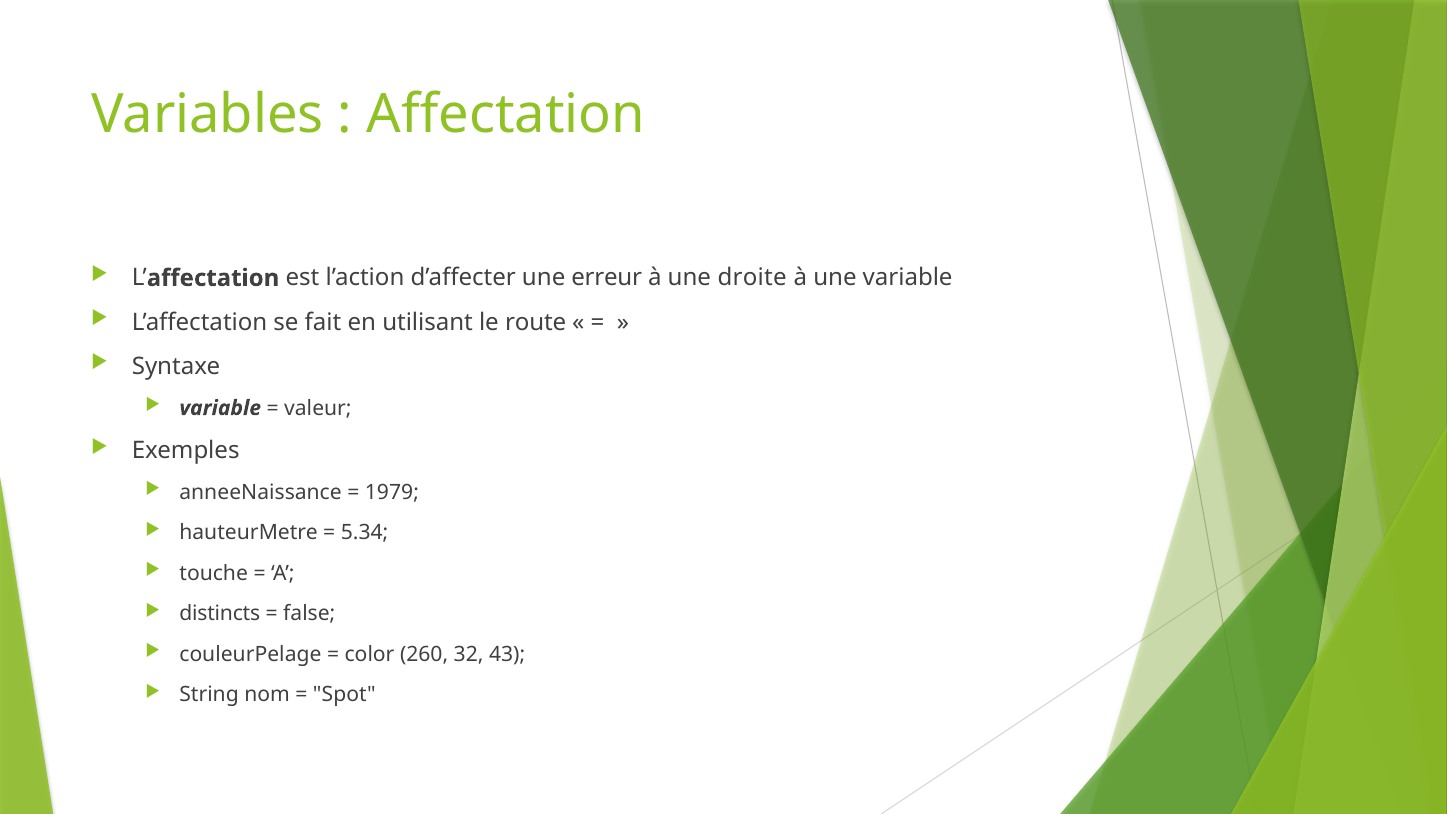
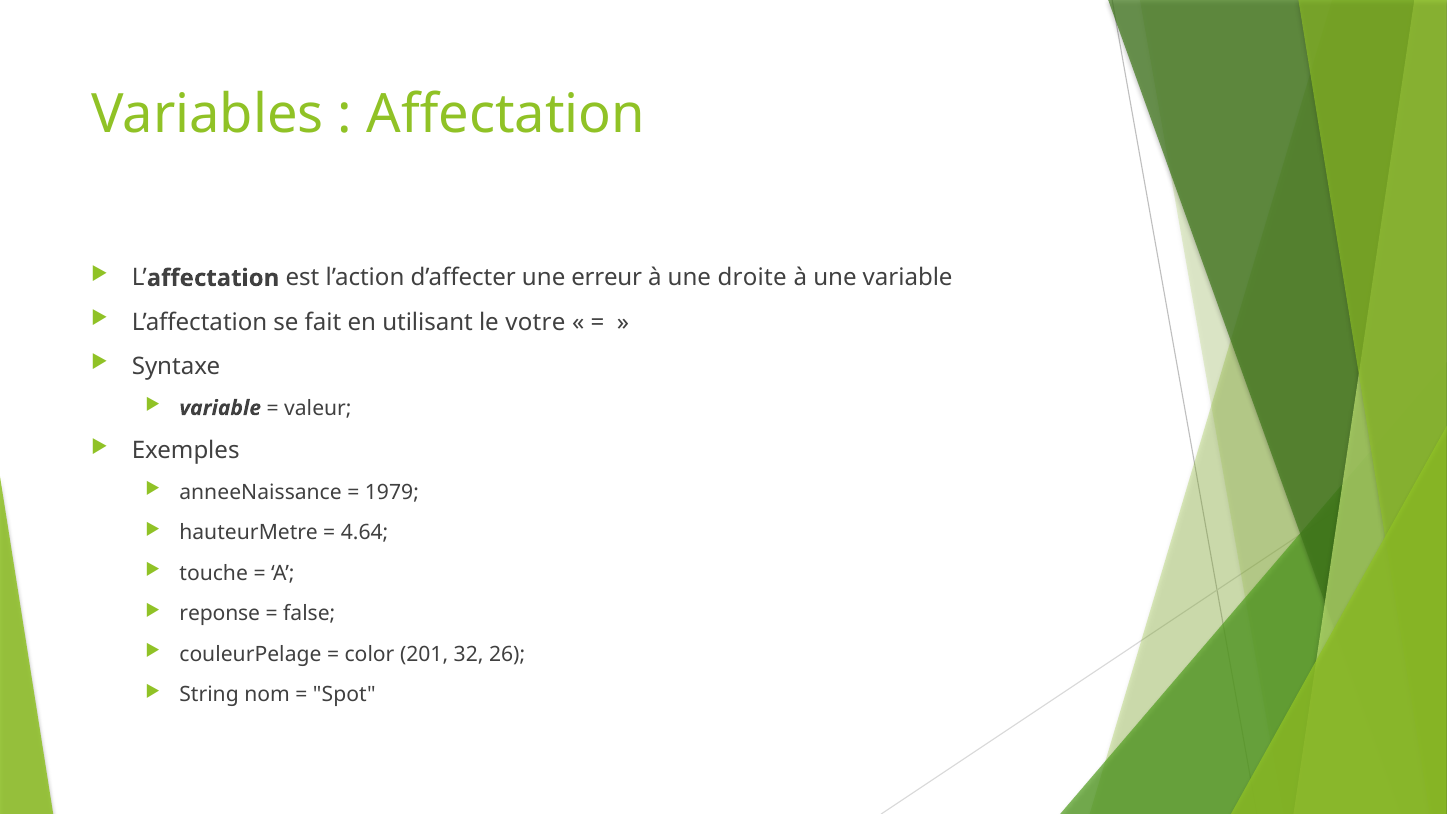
route: route -> votre (535, 322)
5.34: 5.34 -> 4.64 (365, 533)
distincts: distincts -> reponse (220, 614)
260: 260 -> 201 (424, 654)
43: 43 -> 26 (507, 654)
